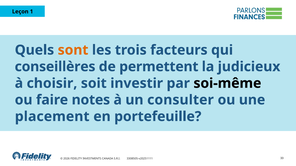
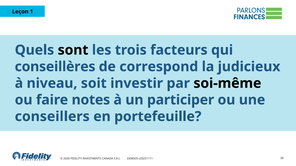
sont colour: orange -> black (73, 50)
permettent: permettent -> correspond (159, 67)
choisir: choisir -> niveau (52, 84)
consulter: consulter -> participer (181, 100)
placement: placement -> conseillers (52, 117)
